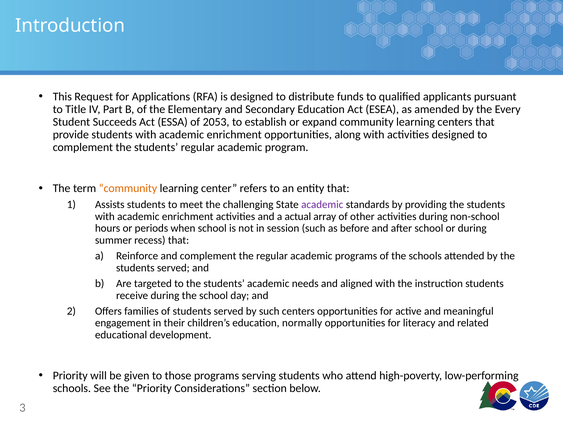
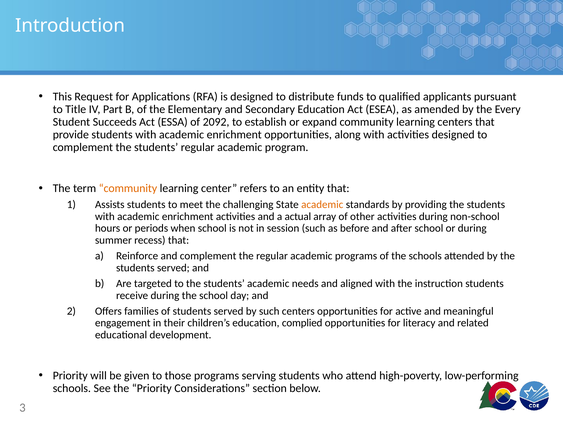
2053: 2053 -> 2092 (216, 122)
academic colour: purple -> orange (322, 204)
normally: normally -> complied (302, 322)
